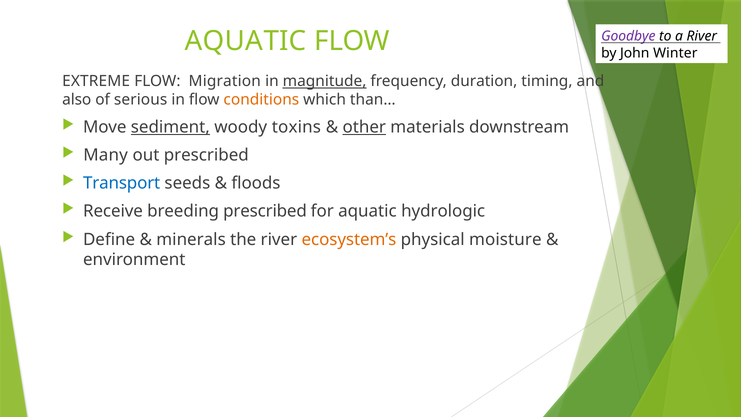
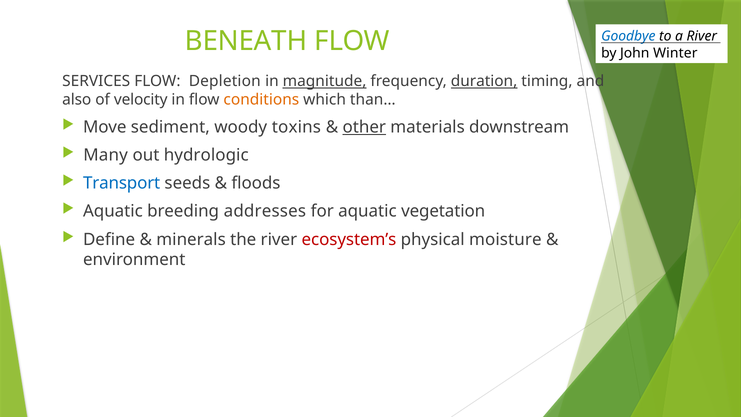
Goodbye colour: purple -> blue (628, 36)
AQUATIC: AQUATIC -> BENEATH (246, 41)
EXTREME: EXTREME -> SERVICES (96, 81)
Migration: Migration -> Depletion (225, 81)
duration underline: none -> present (484, 81)
serious: serious -> velocity (141, 100)
sediment underline: present -> none (170, 127)
out prescribed: prescribed -> hydrologic (206, 155)
Receive: Receive -> Aquatic (113, 211)
breeding prescribed: prescribed -> addresses (265, 211)
hydrologic: hydrologic -> vegetation (443, 211)
ecosystem’s colour: orange -> red (349, 239)
